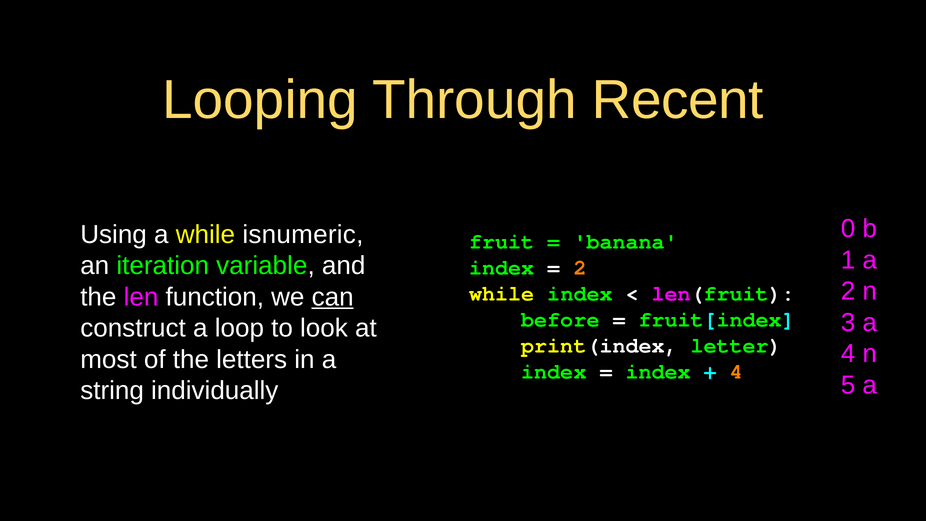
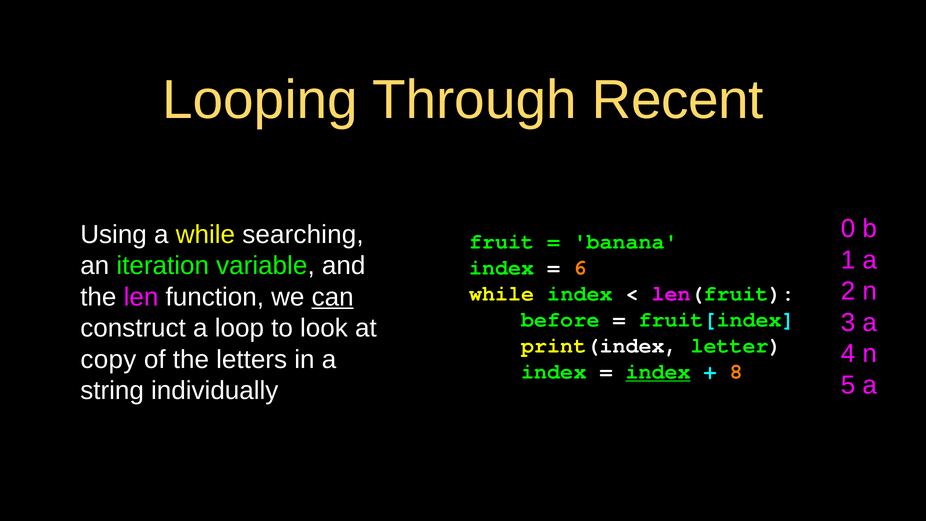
isnumeric: isnumeric -> searching (303, 234)
2: 2 -> 6 (580, 267)
most: most -> copy (108, 359)
index underline: none -> present (658, 372)
4: 4 -> 8 (736, 372)
